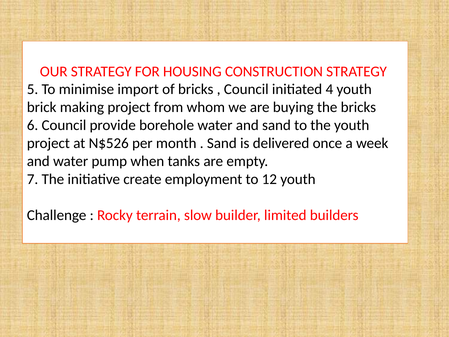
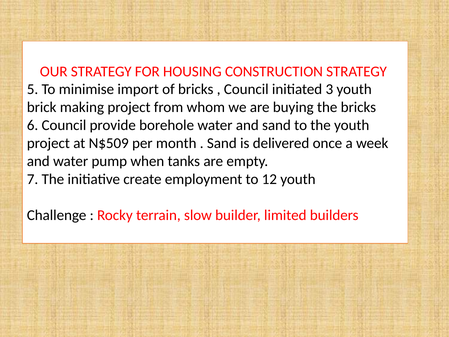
4: 4 -> 3 (329, 89)
N$526: N$526 -> N$509 (109, 143)
